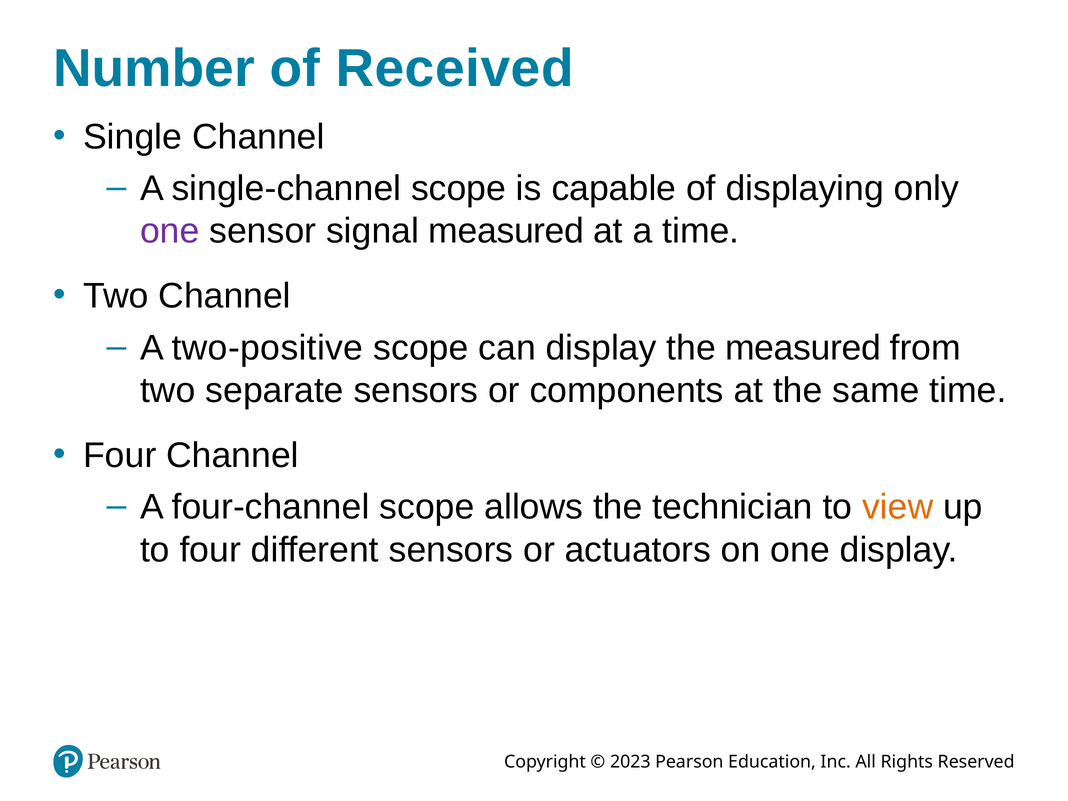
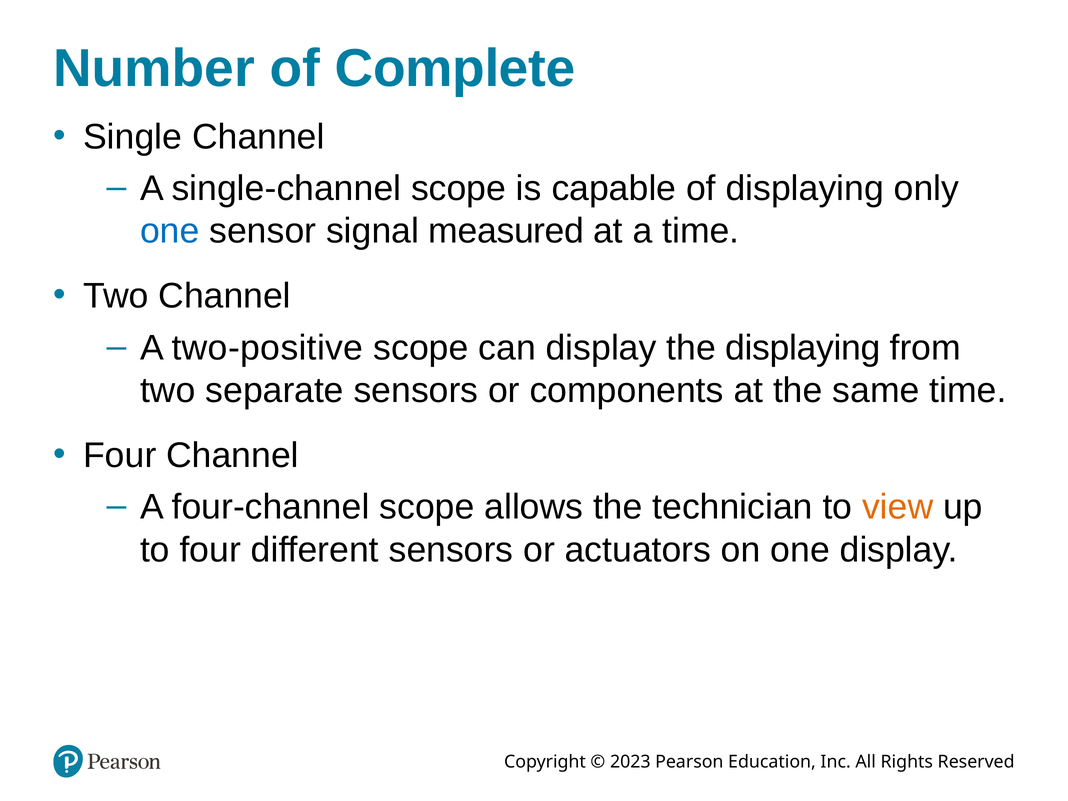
Received: Received -> Complete (455, 68)
one colour: purple -> blue (170, 231)
the measured: measured -> displaying (803, 348)
